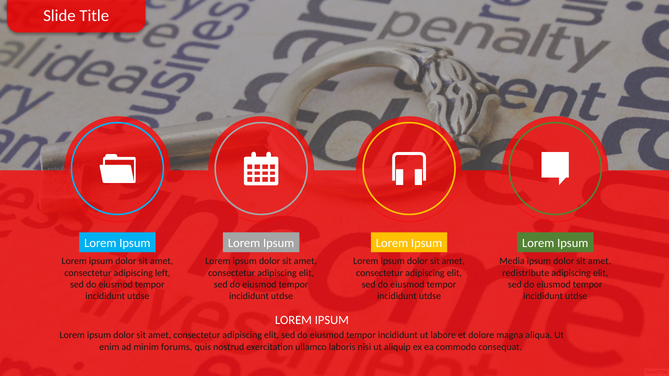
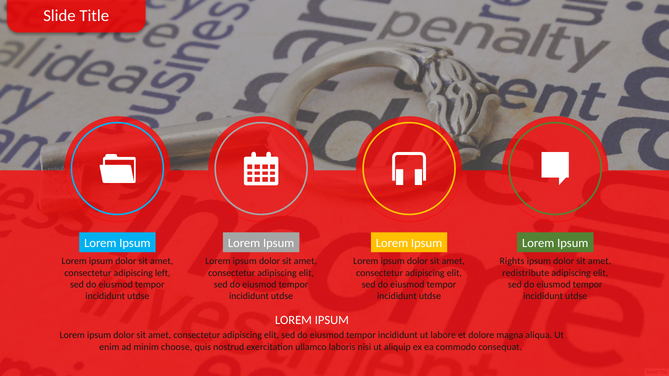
Media: Media -> Rights (512, 261)
forums: forums -> choose (177, 347)
